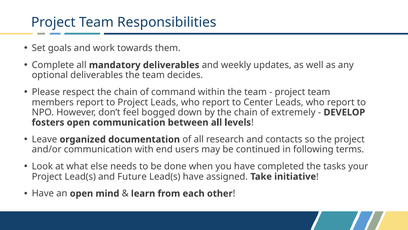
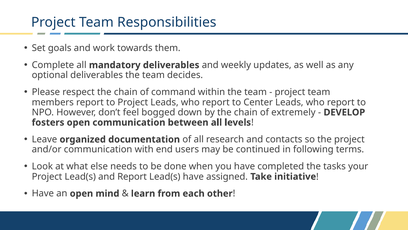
and Future: Future -> Report (132, 176)
